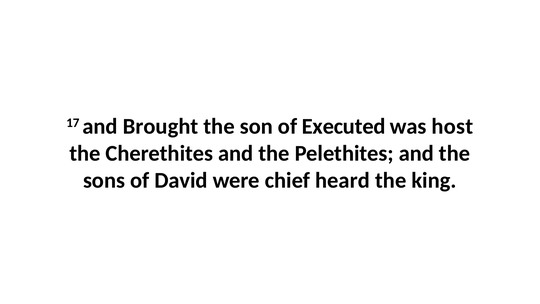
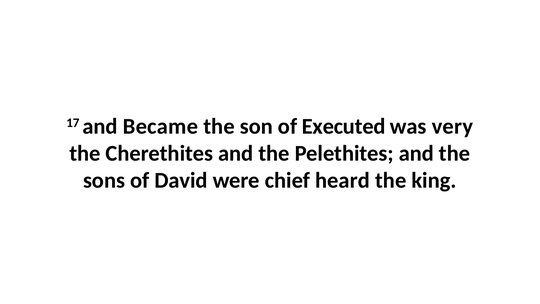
Brought: Brought -> Became (160, 126)
host: host -> very (452, 126)
